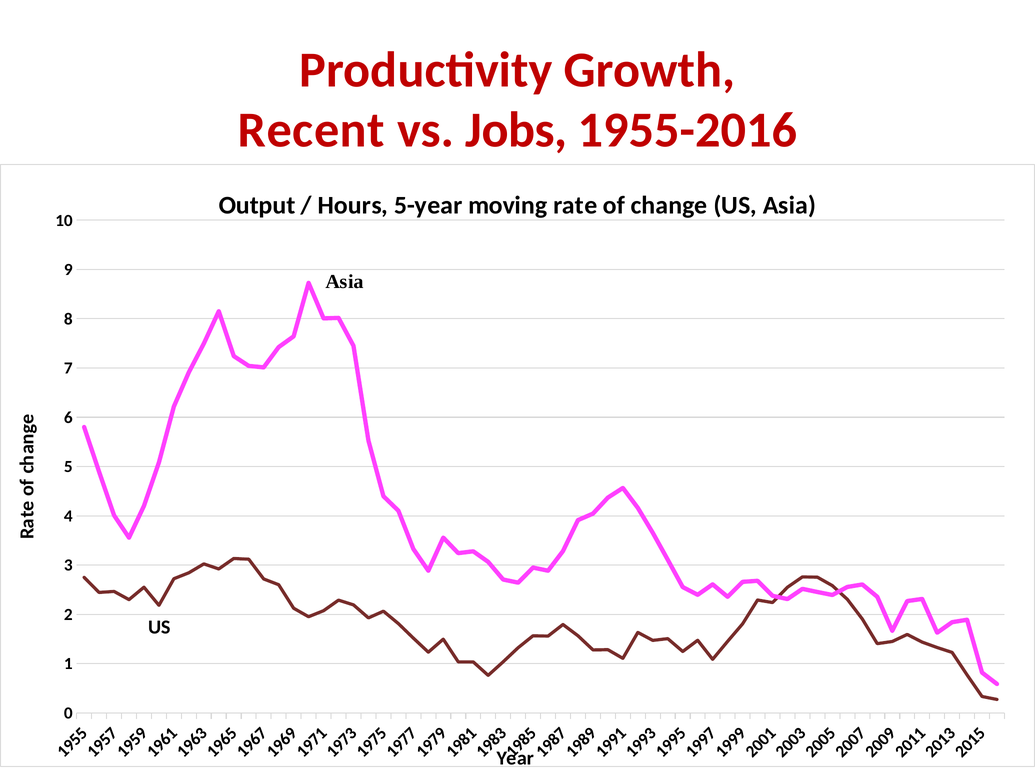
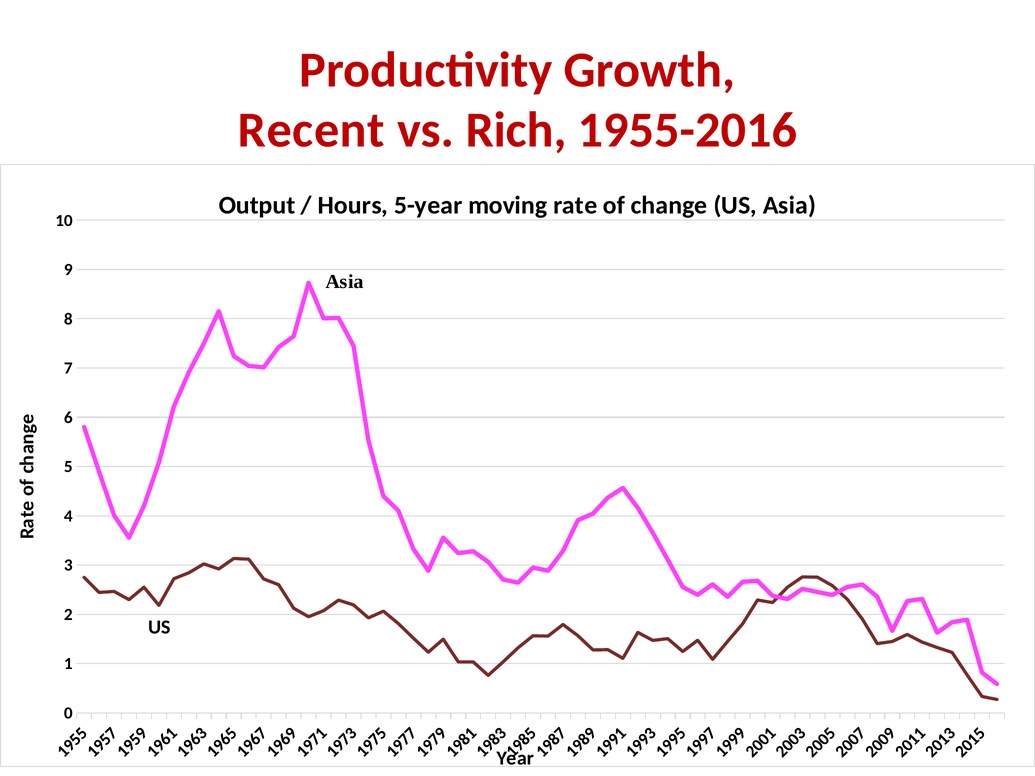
Jobs: Jobs -> Rich (516, 130)
